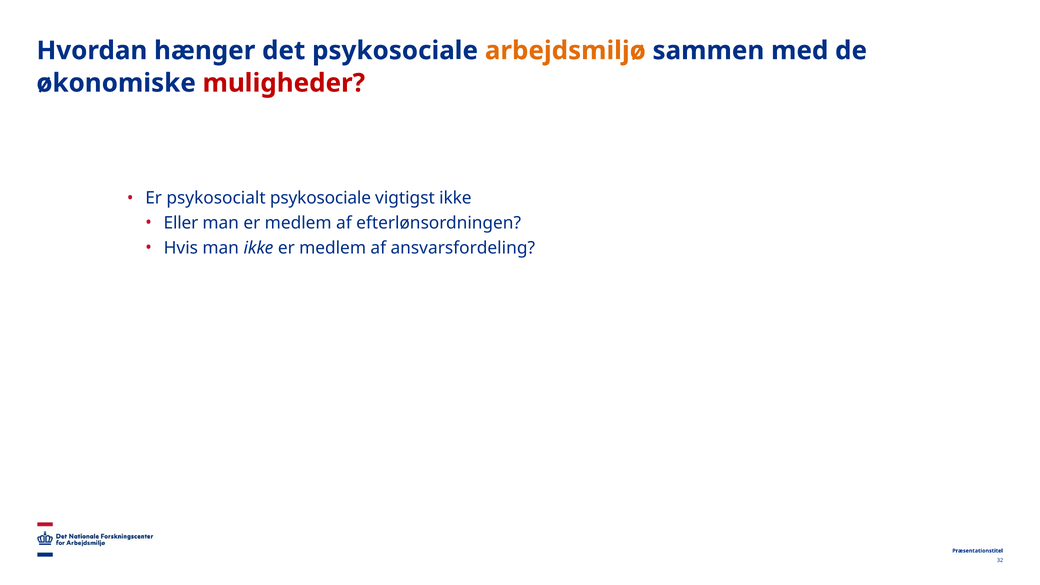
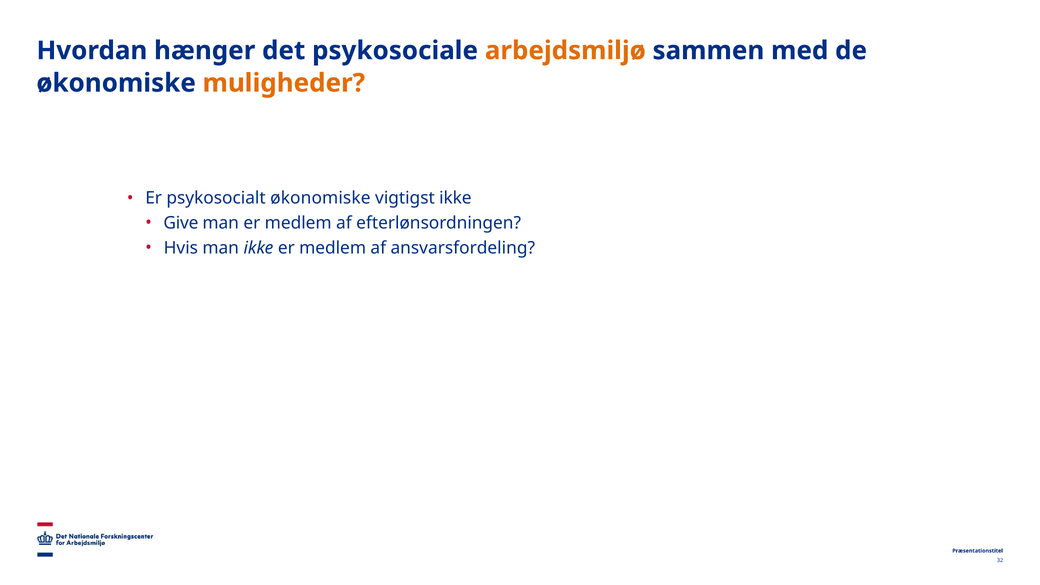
muligheder colour: red -> orange (284, 83)
psykosocialt psykosociale: psykosociale -> økonomiske (320, 198)
Eller: Eller -> Give (181, 223)
